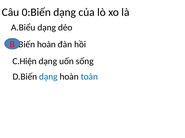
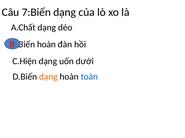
0:Biến: 0:Biến -> 7:Biến (36, 12)
A.Biểu: A.Biểu -> A.Chất (23, 28)
sống: sống -> dưới (85, 62)
dạng colour: blue -> orange (48, 77)
